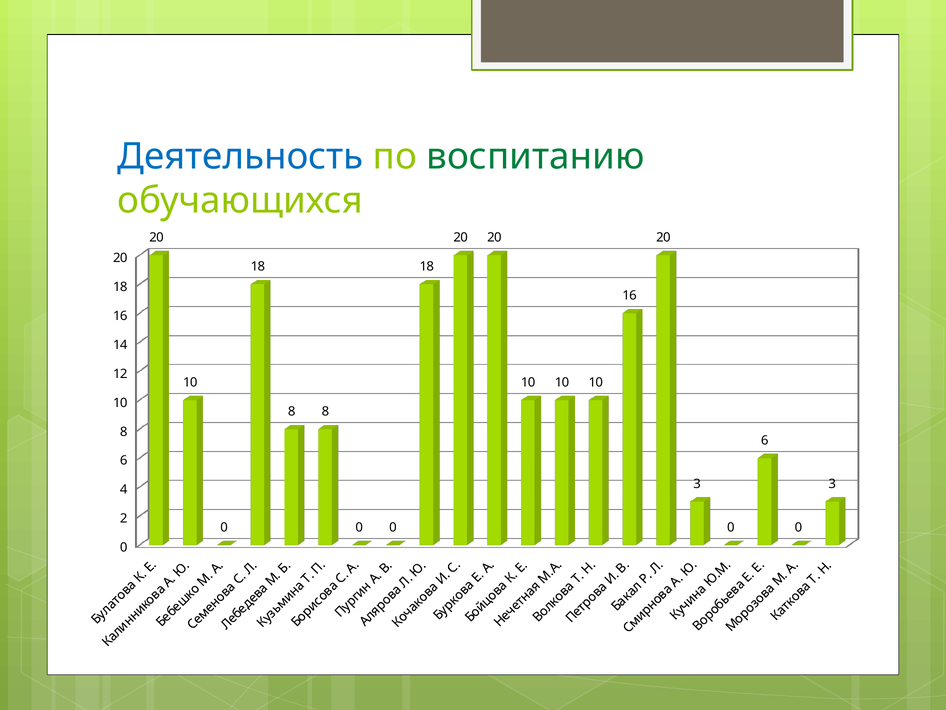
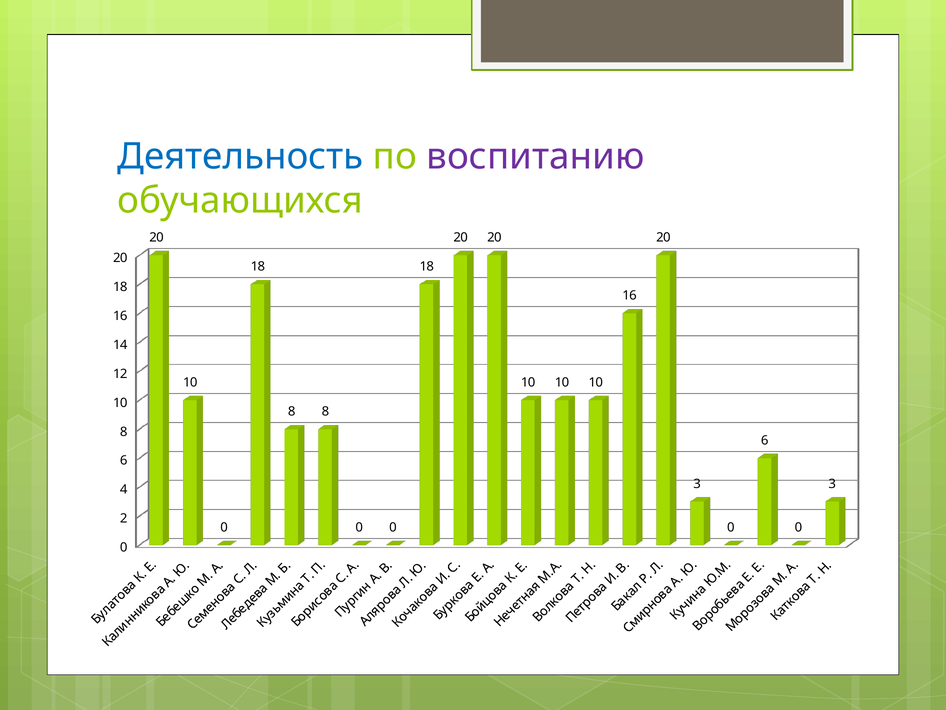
воспитанию colour: green -> purple (535, 156)
